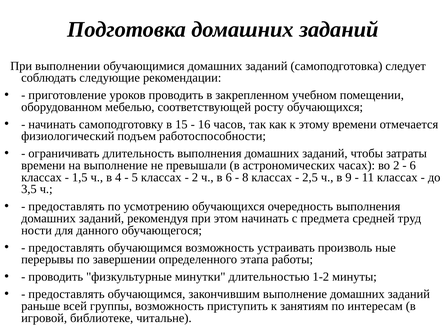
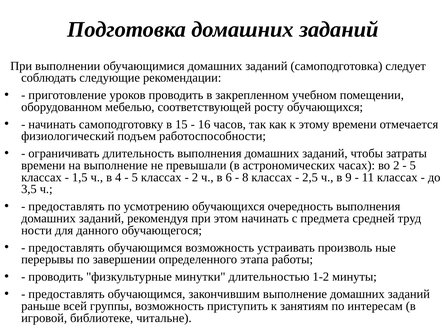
6: 6 -> 5 (413, 166)
